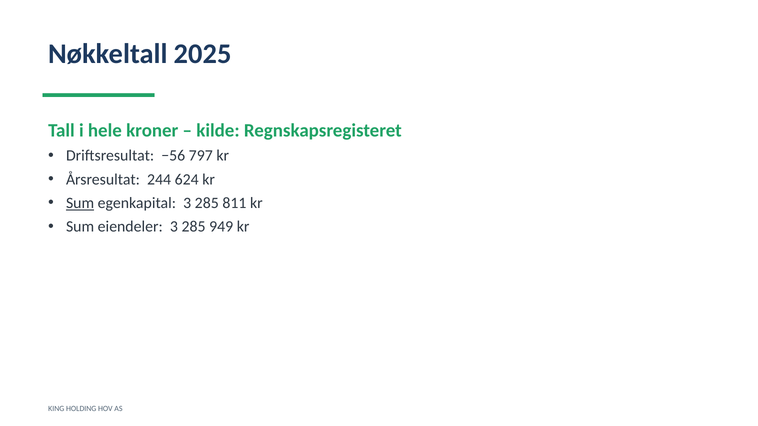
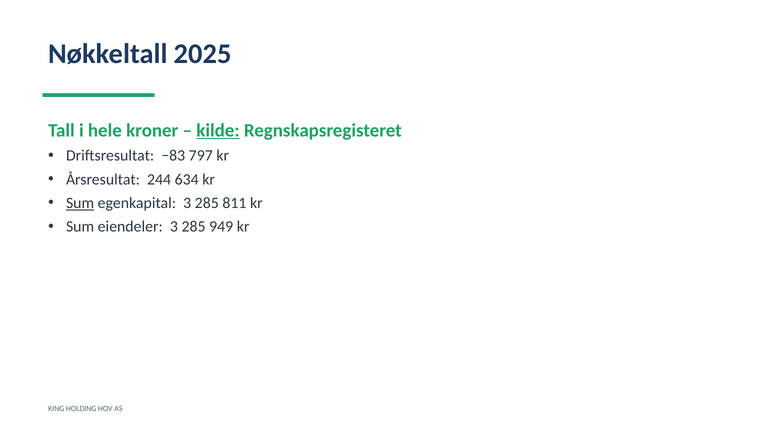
kilde underline: none -> present (218, 130)
−56: −56 -> −83 (173, 156)
624: 624 -> 634 (187, 180)
